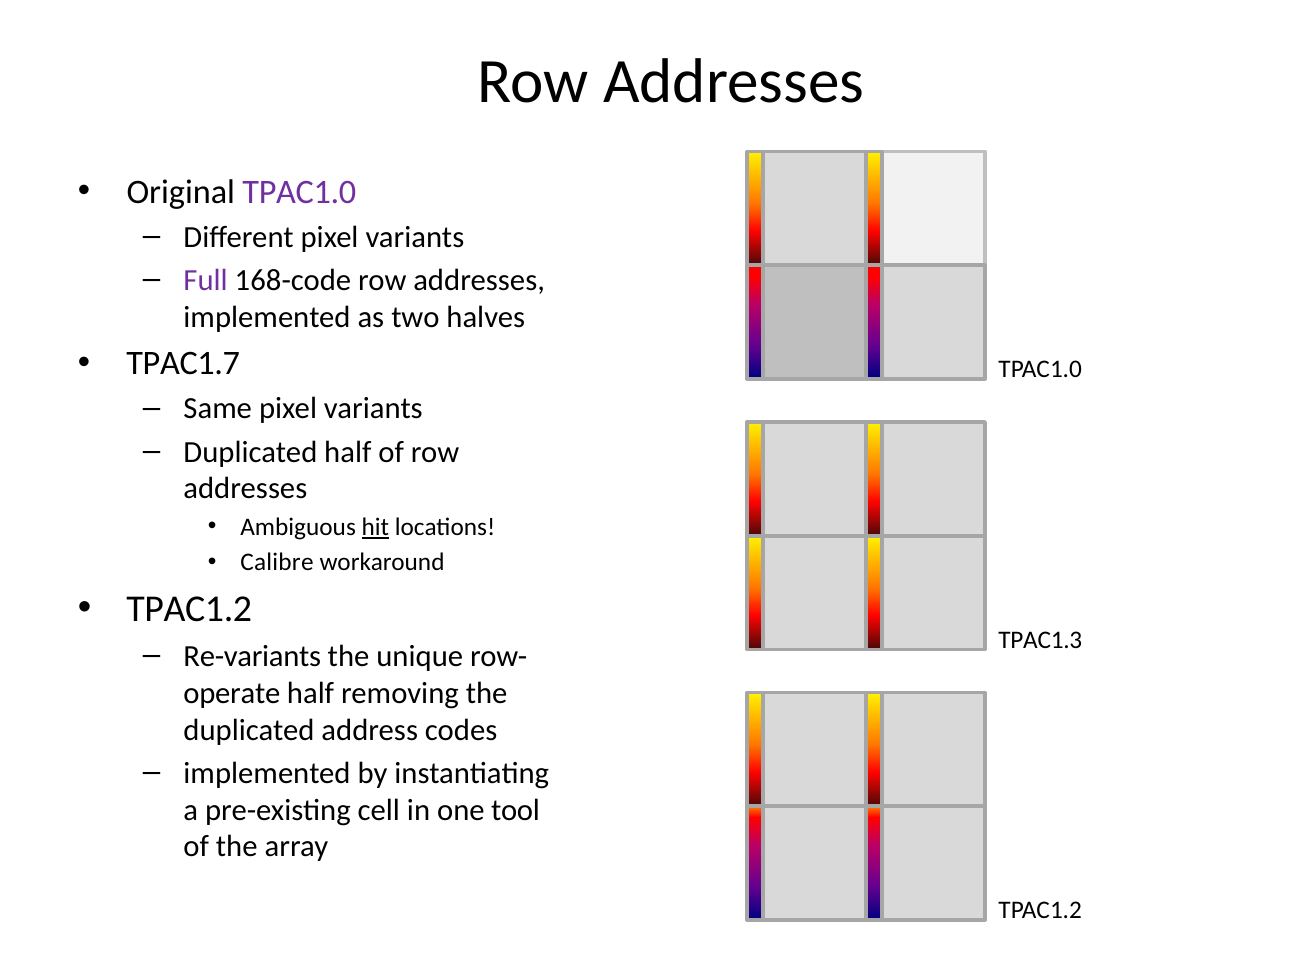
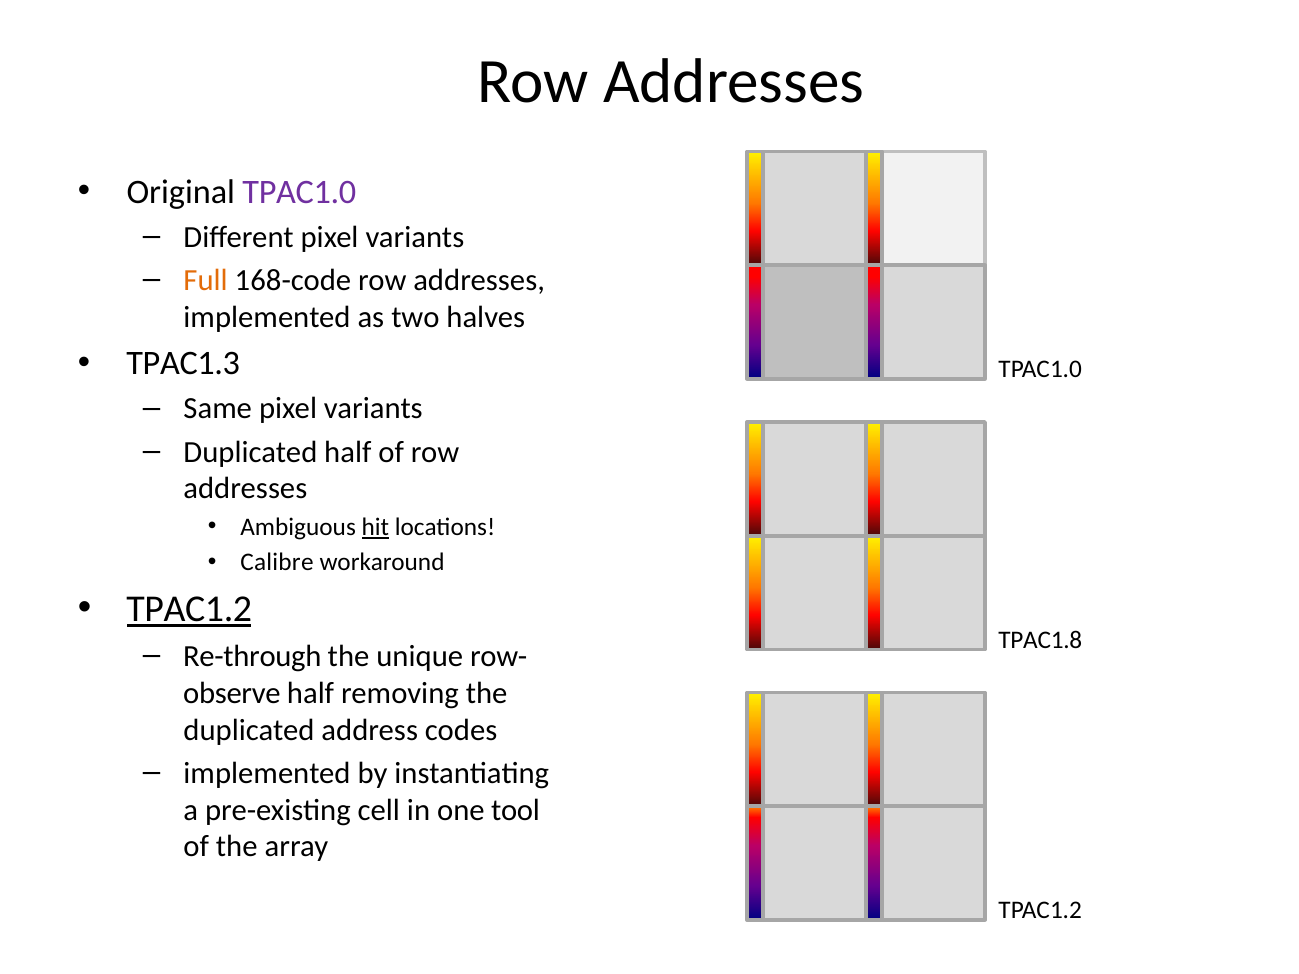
Full colour: purple -> orange (206, 280)
TPAC1.7: TPAC1.7 -> TPAC1.3 (183, 364)
TPAC1.2 underline: none -> present (189, 609)
TPAC1.3: TPAC1.3 -> TPAC1.8 (1040, 640)
Re-variants: Re-variants -> Re-through (252, 656)
operate: operate -> observe (232, 693)
